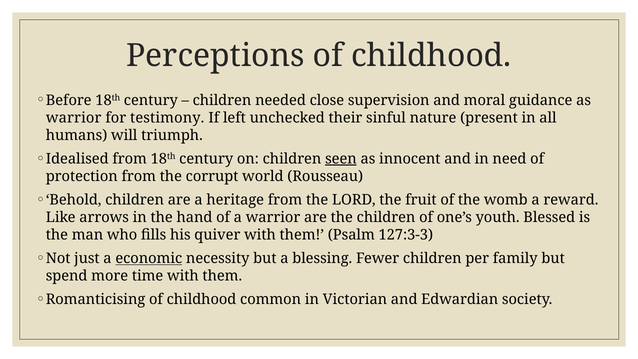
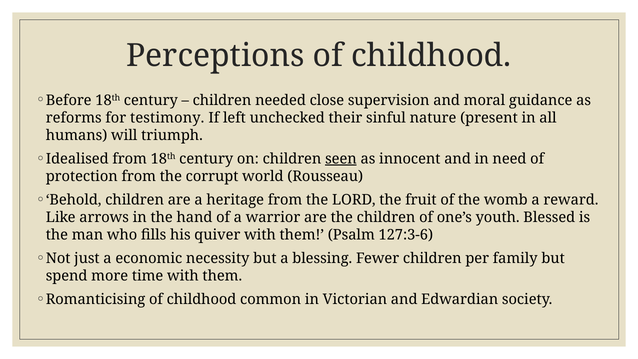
warrior: warrior -> reforms (74, 118)
127:3-3: 127:3-3 -> 127:3-6 (406, 235)
economic underline: present -> none (149, 258)
